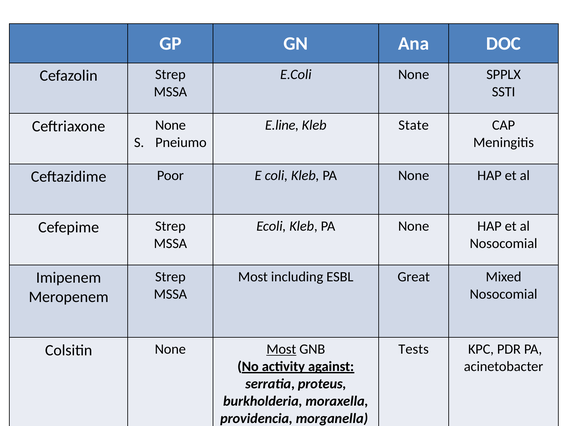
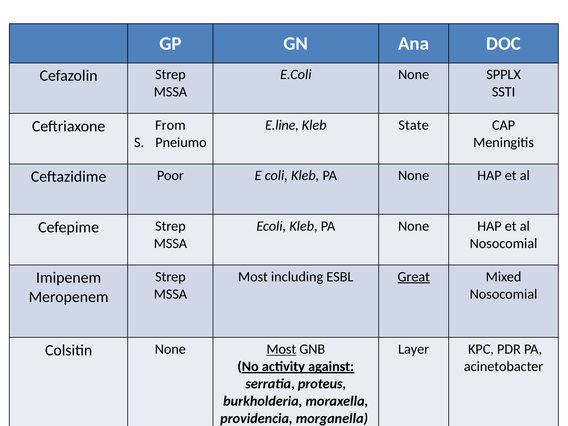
Ceftriaxone None: None -> From (170, 125)
Great underline: none -> present (414, 277)
Tests: Tests -> Layer (414, 349)
